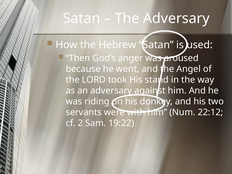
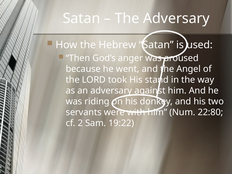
22:12: 22:12 -> 22:80 (210, 112)
